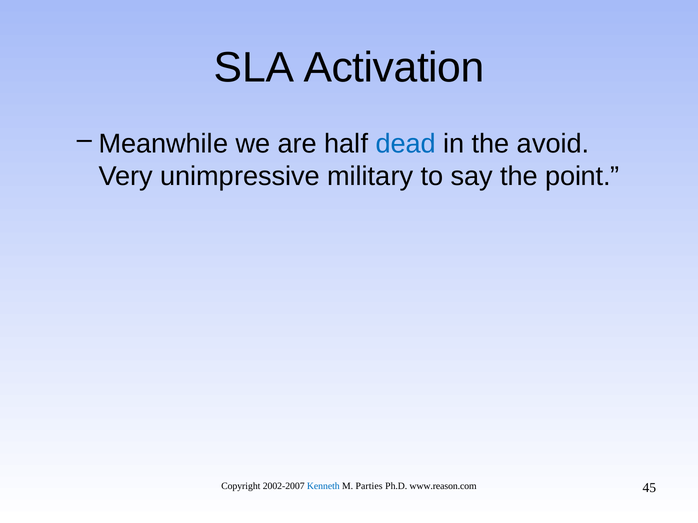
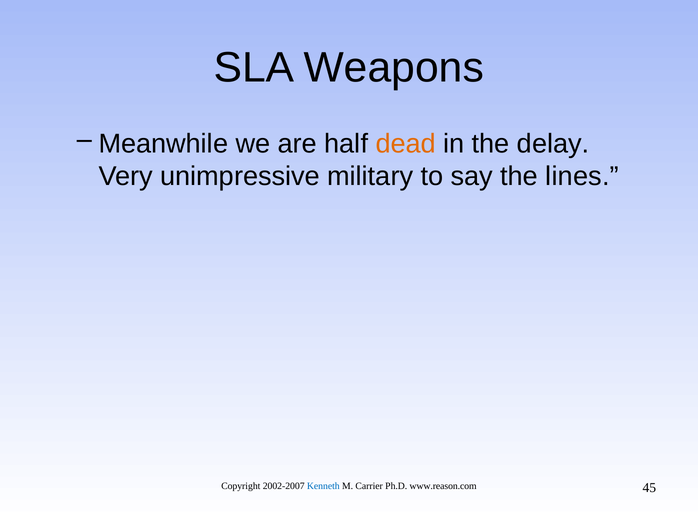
Activation: Activation -> Weapons (394, 68)
dead colour: blue -> orange (406, 144)
avoid: avoid -> delay (553, 144)
point: point -> lines (582, 176)
Parties: Parties -> Carrier (369, 487)
